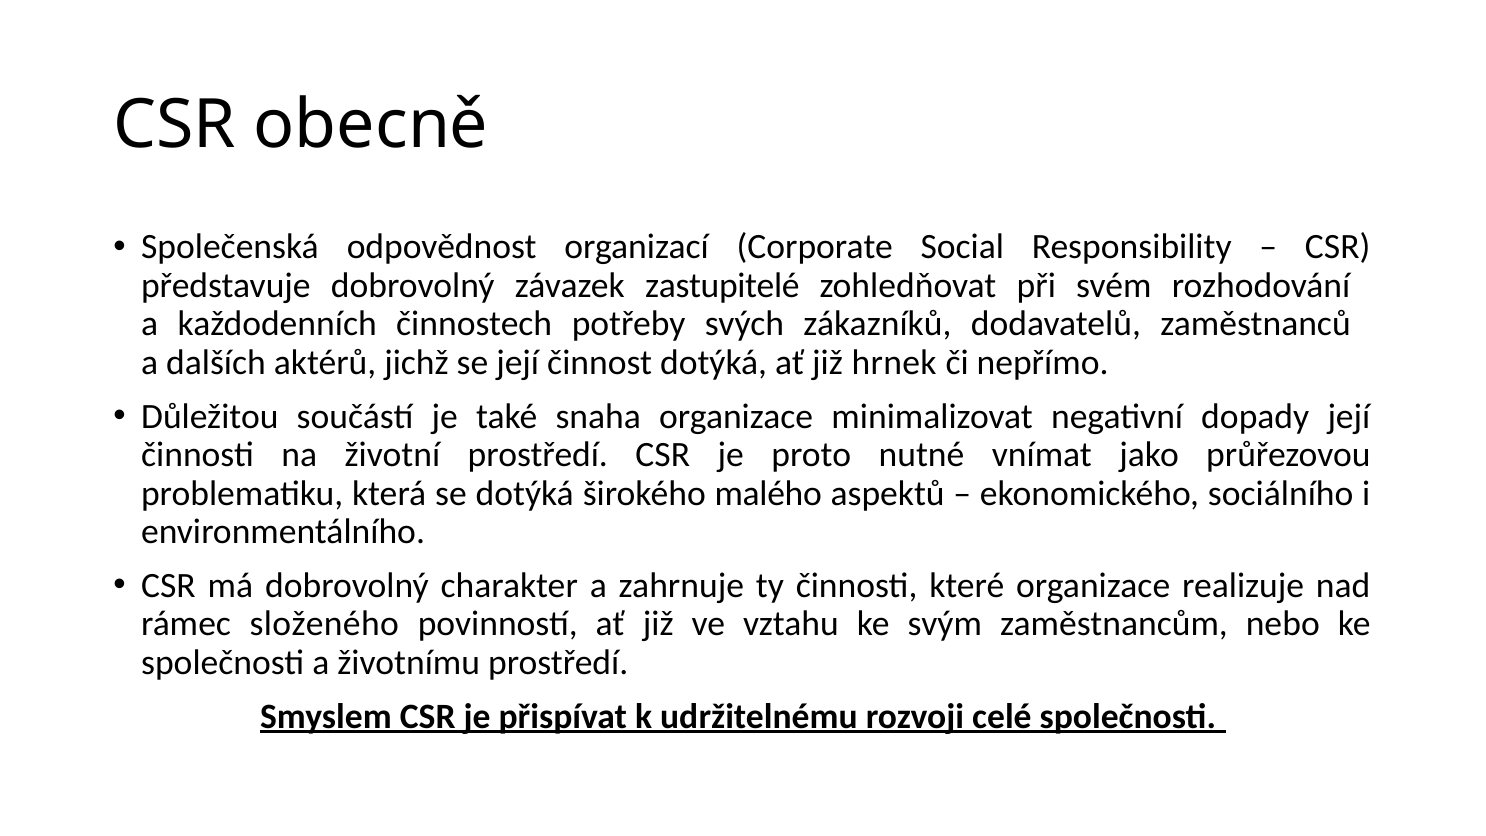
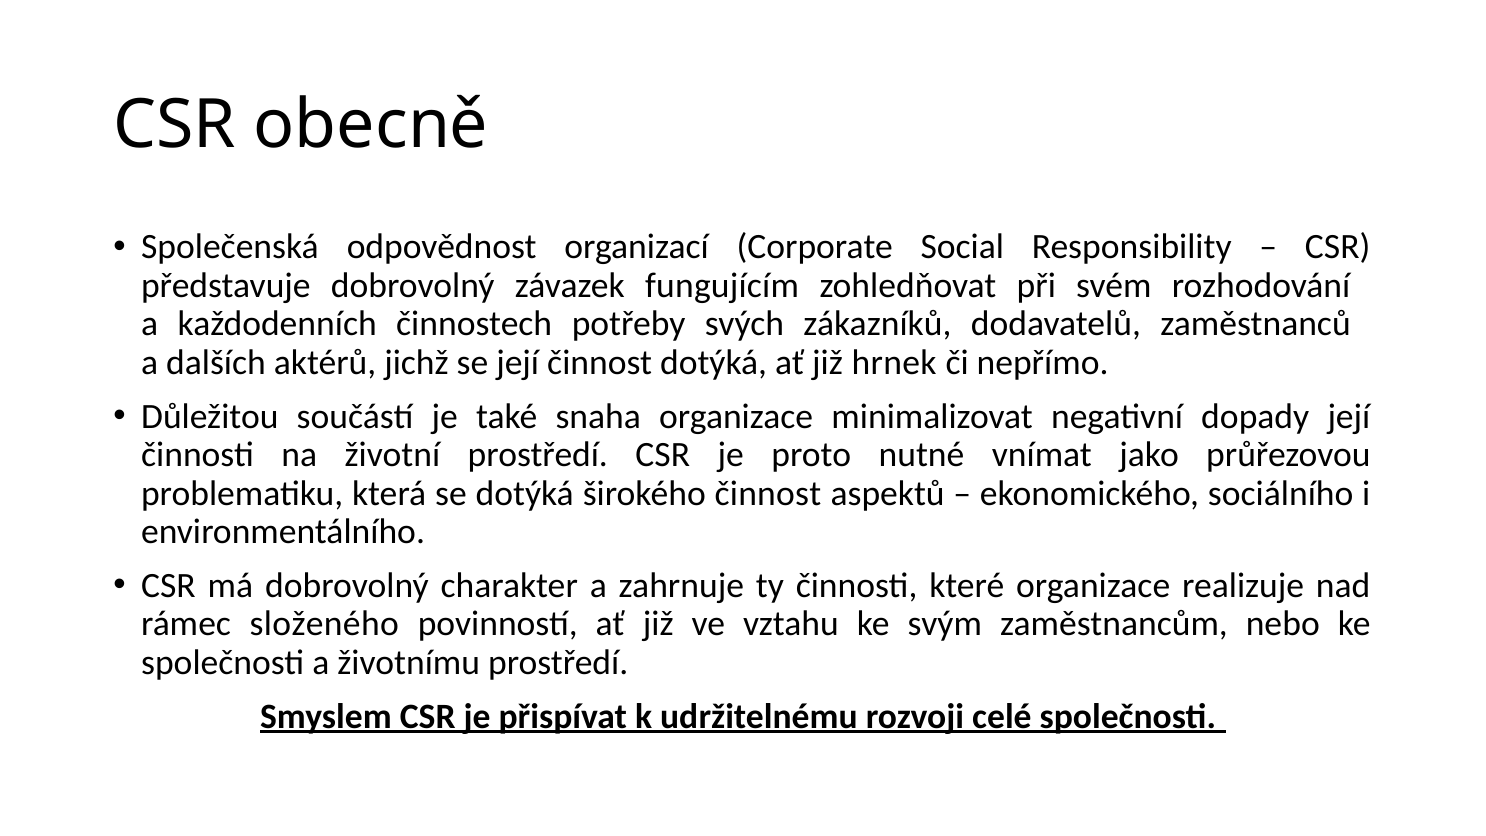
zastupitelé: zastupitelé -> fungujícím (722, 286)
širokého malého: malého -> činnost (768, 493)
